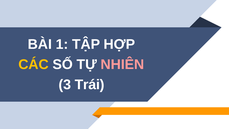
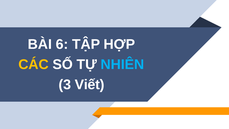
1: 1 -> 6 (62, 44)
NHIÊN colour: pink -> light blue (122, 64)
Trái: Trái -> Viết (90, 85)
